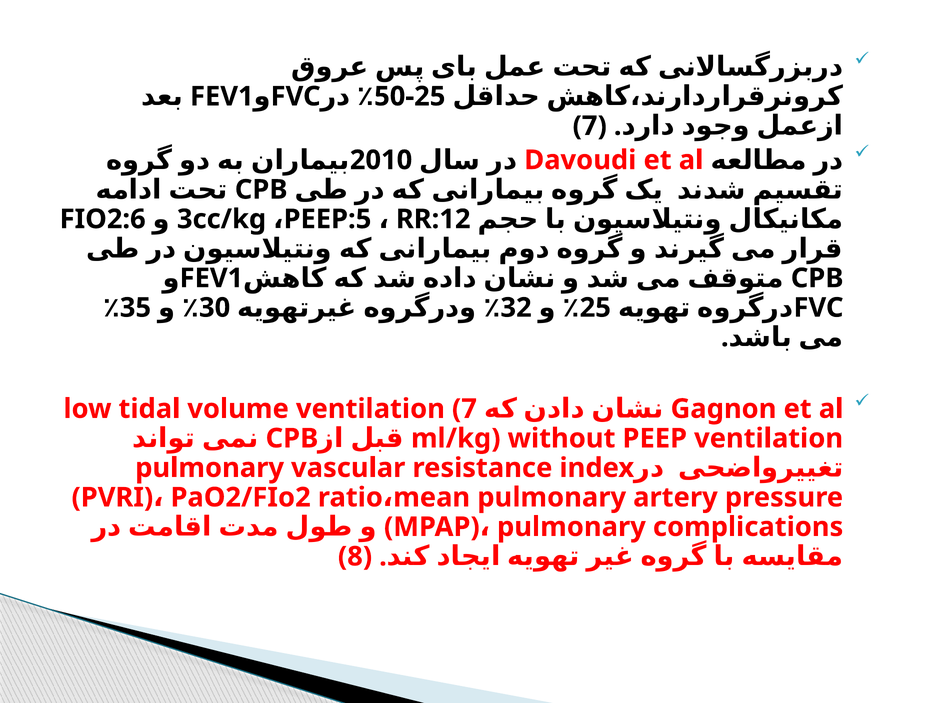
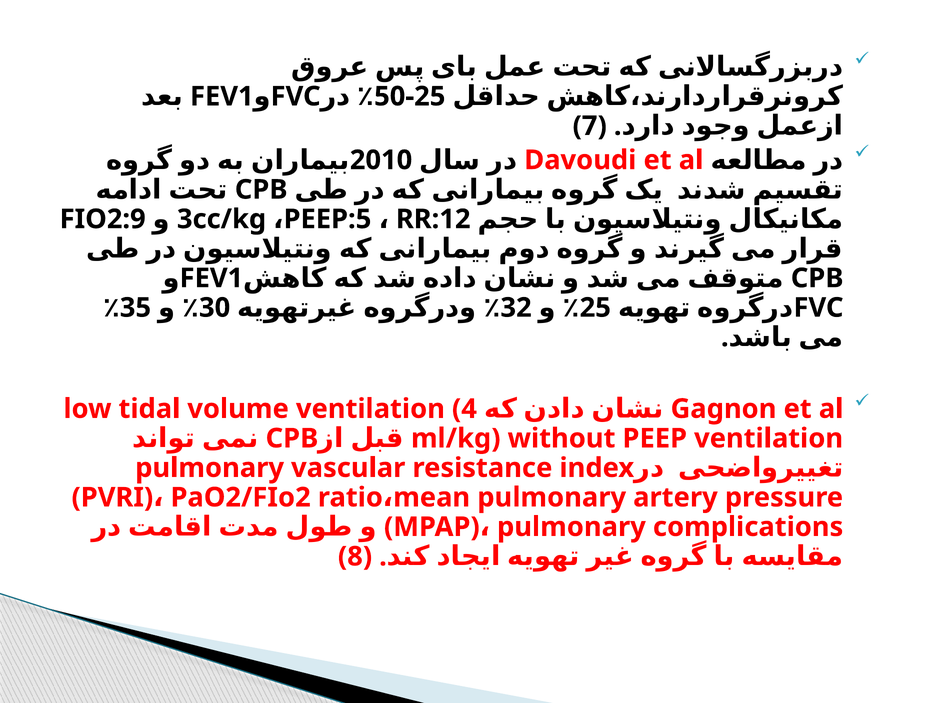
FIO2:6: FIO2:6 -> FIO2:9 (103, 219)
ventilation 7: 7 -> 4 (464, 409)
